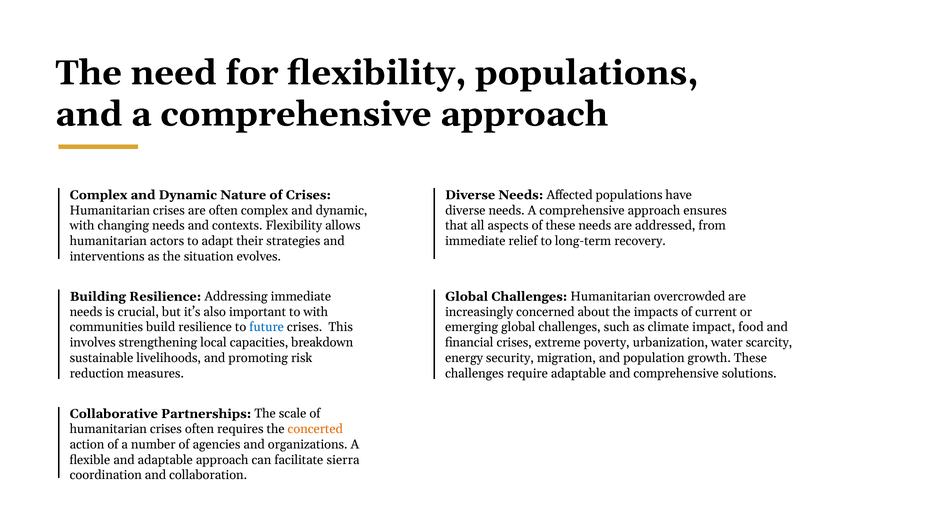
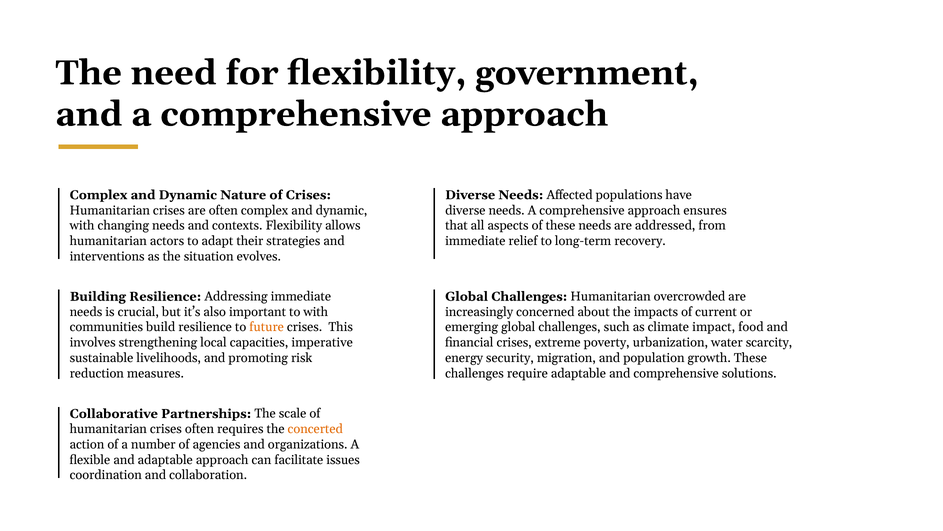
flexibility populations: populations -> government (587, 73)
future colour: blue -> orange (267, 327)
breakdown: breakdown -> imperative (322, 342)
sierra: sierra -> issues (343, 459)
